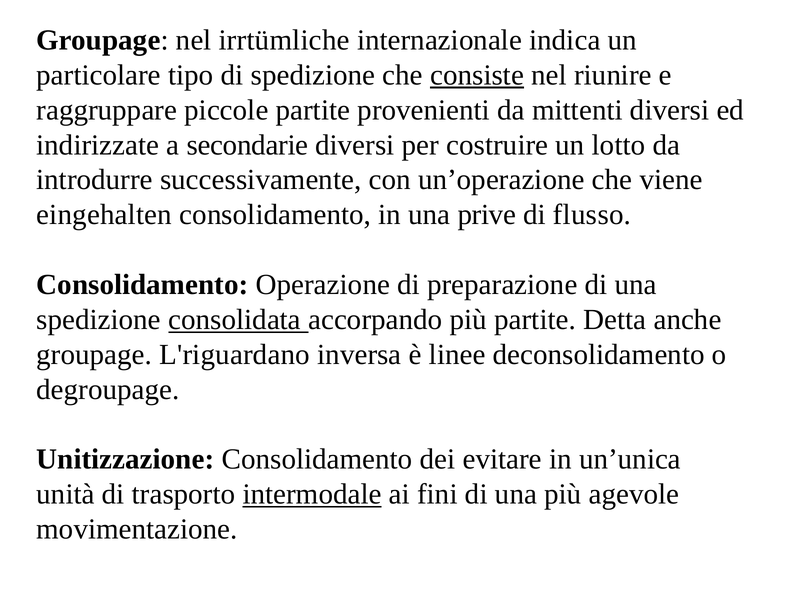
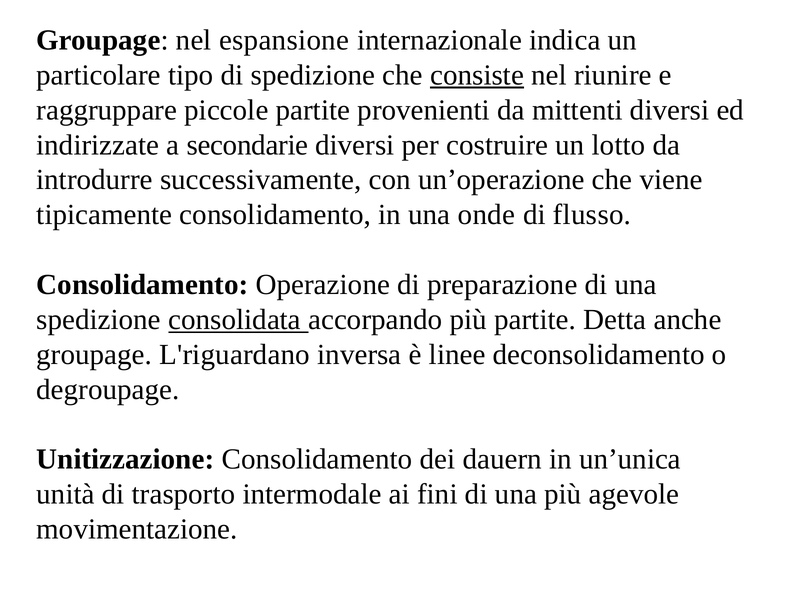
irrtümliche: irrtümliche -> espansione (284, 40)
eingehalten: eingehalten -> tipicamente (104, 215)
prive: prive -> onde (487, 215)
evitare: evitare -> dauern (502, 459)
intermodale underline: present -> none (312, 494)
